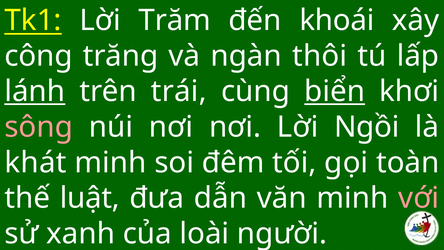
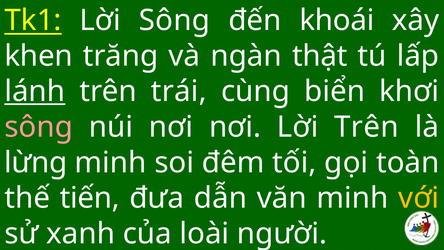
Lời Trăm: Trăm -> Sông (174, 20)
công: công -> khen (39, 56)
thôi: thôi -> thật (320, 56)
biển underline: present -> none (335, 91)
Lời Ngồi: Ngồi -> Trên (366, 127)
khát: khát -> lừng (36, 162)
luật: luật -> tiến (90, 198)
với colour: pink -> yellow (419, 198)
